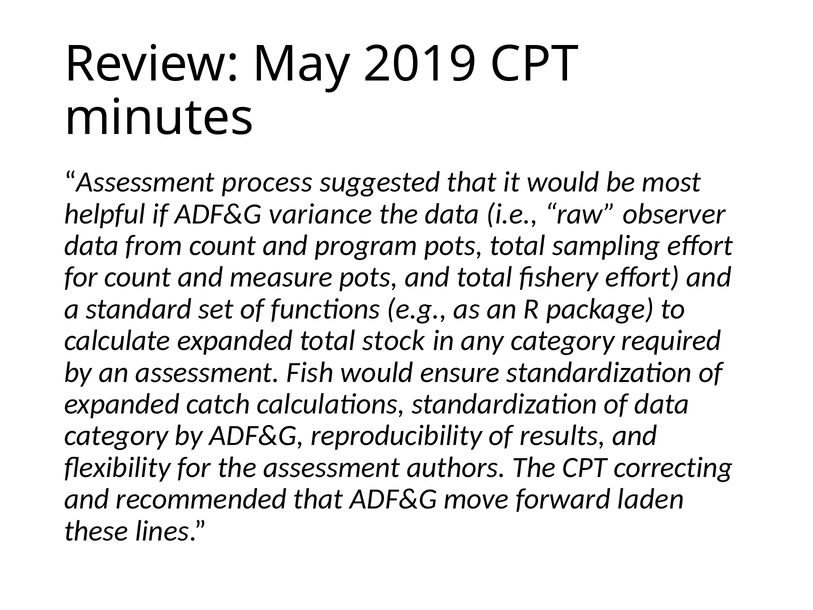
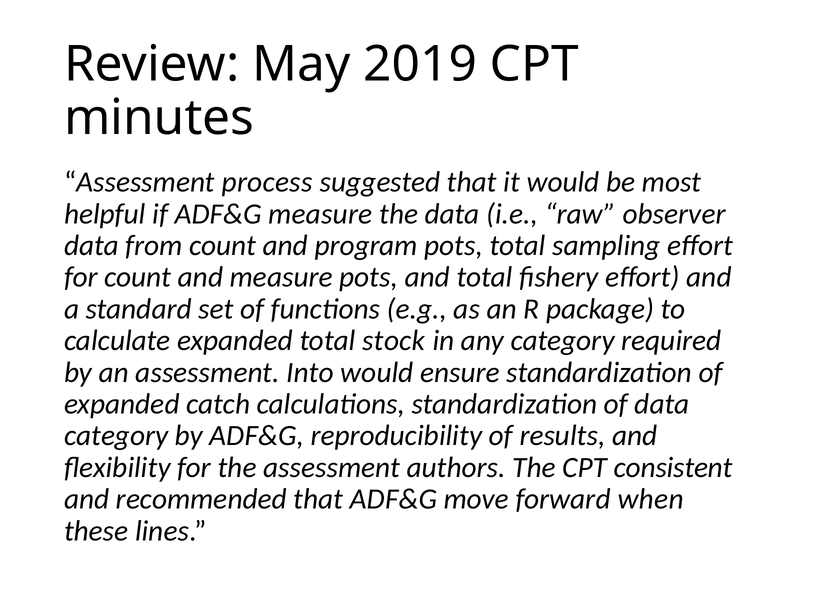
ADF&G variance: variance -> measure (320, 214)
Fish: Fish -> Into (310, 372)
correcting: correcting -> consistent (673, 467)
laden: laden -> when (651, 499)
